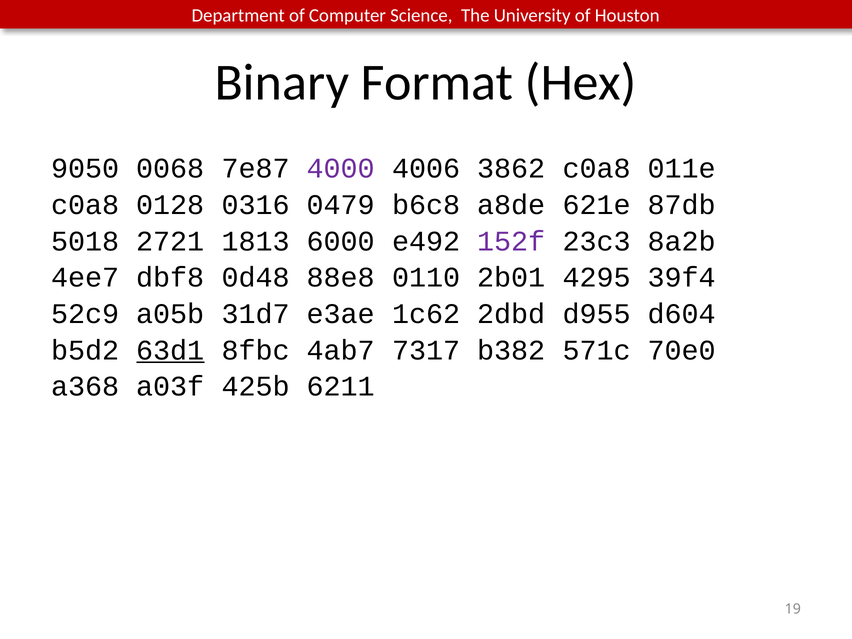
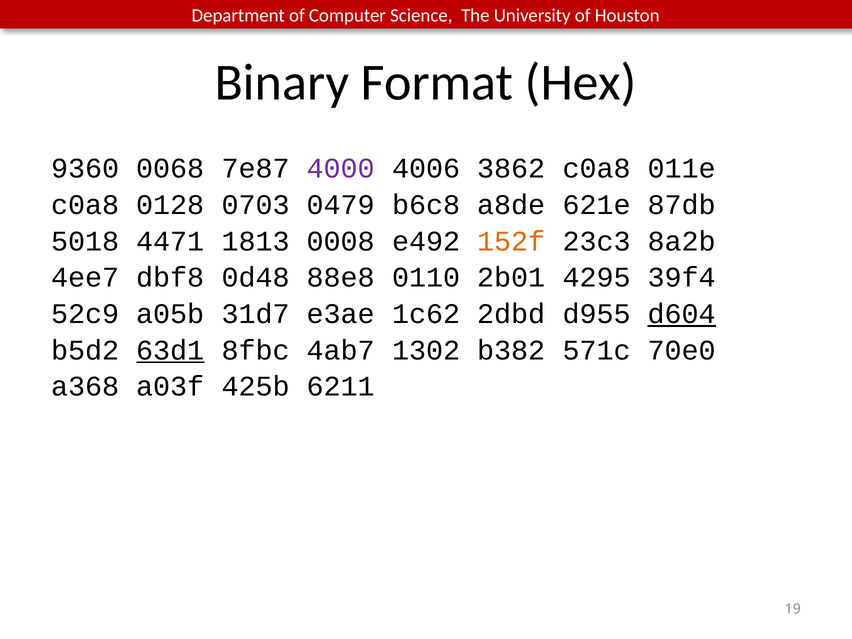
9050: 9050 -> 9360 (85, 169)
0316: 0316 -> 0703 (256, 205)
2721: 2721 -> 4471 (170, 241)
6000: 6000 -> 0008 (341, 241)
152f colour: purple -> orange (511, 241)
d604 underline: none -> present (682, 314)
7317: 7317 -> 1302 (426, 350)
